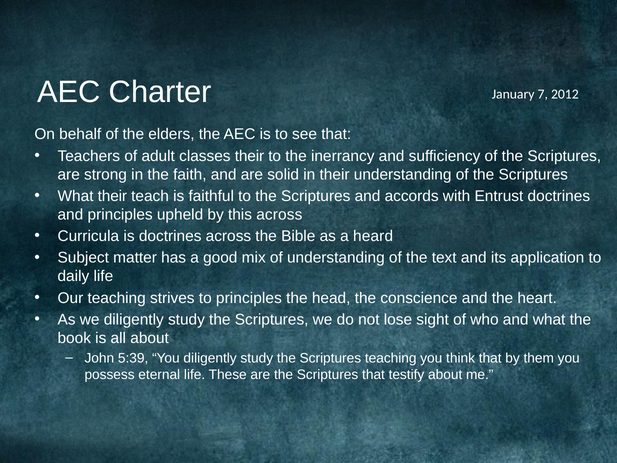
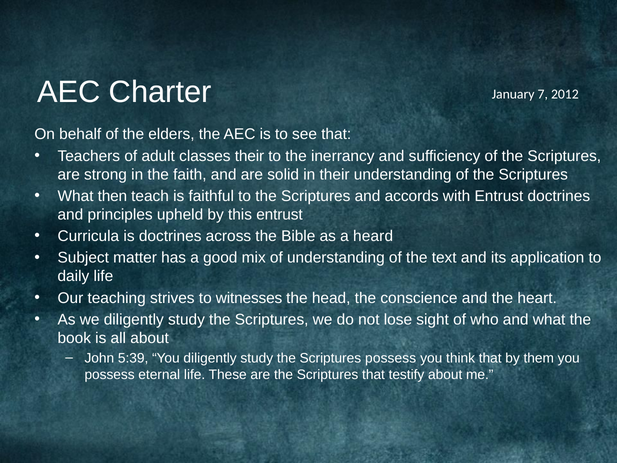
What their: their -> then (112, 196)
this across: across -> entrust (279, 214)
to principles: principles -> witnesses (249, 298)
Scriptures teaching: teaching -> possess (391, 358)
